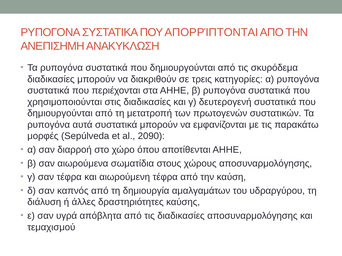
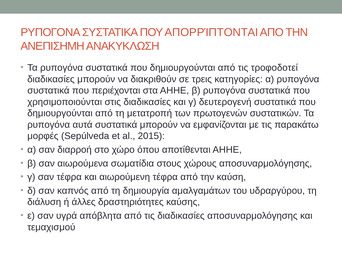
σκυρόδεμα: σκυρόδεμα -> τροφοδοτεί (274, 68)
2090: 2090 -> 2015 (151, 136)
